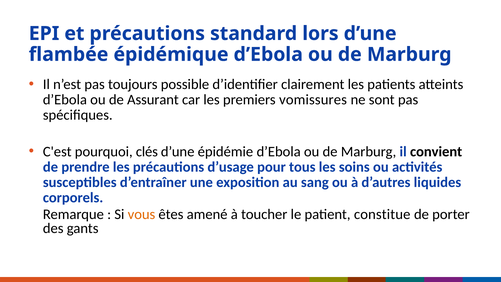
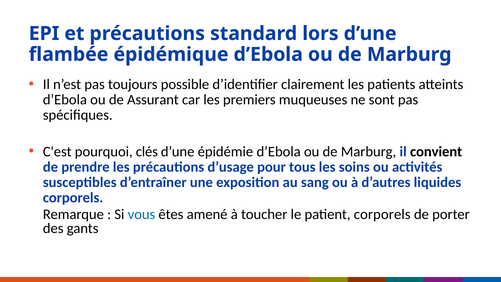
vomissures: vomissures -> muqueuses (313, 100)
vous colour: orange -> blue (141, 214)
patient constitue: constitue -> corporels (382, 214)
